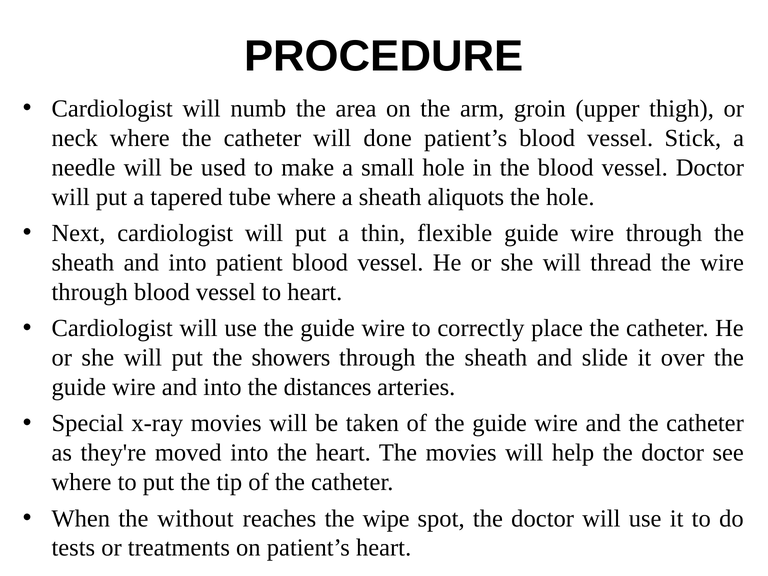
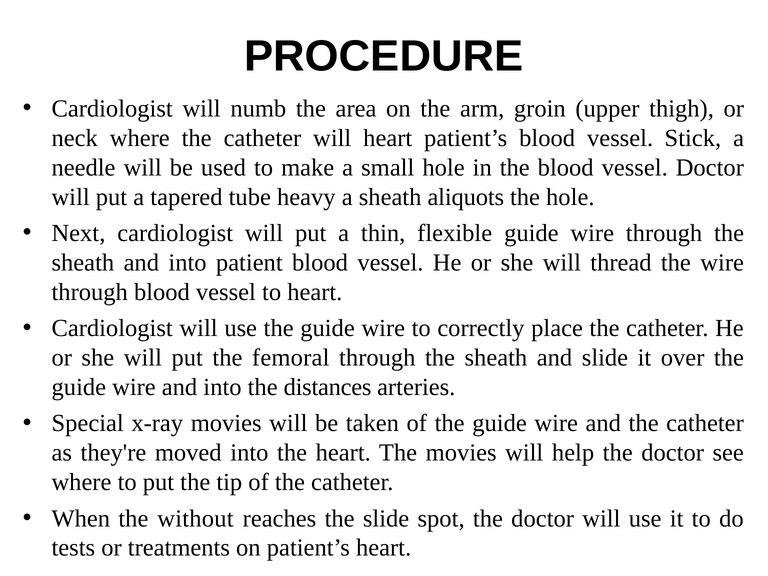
will done: done -> heart (388, 138)
tube where: where -> heavy (306, 197)
showers: showers -> femoral (291, 358)
the wipe: wipe -> slide (386, 518)
